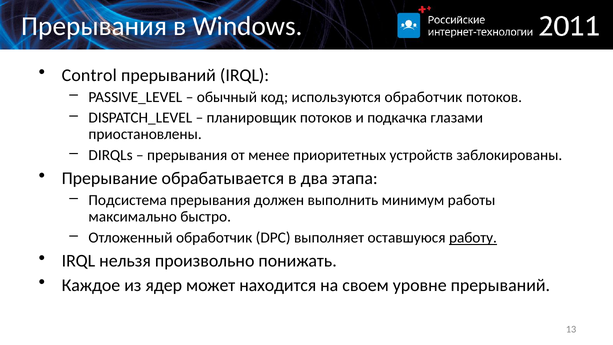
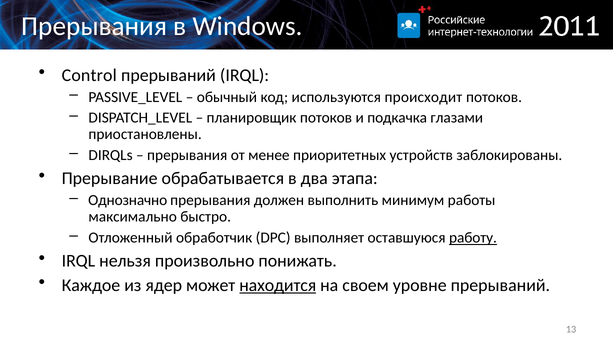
используются обработчик: обработчик -> происходит (423, 97)
Подсистема: Подсистема -> Однозначно (128, 200)
находится underline: none -> present (278, 285)
